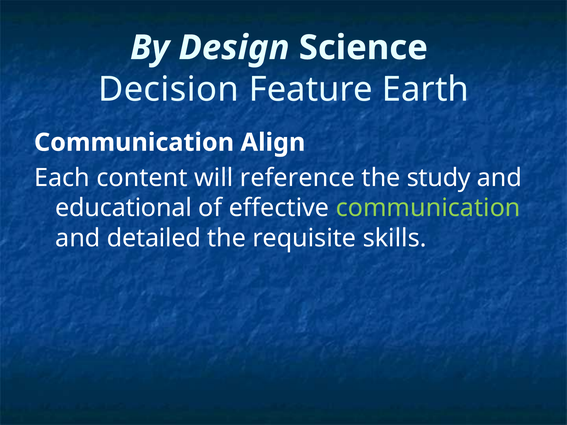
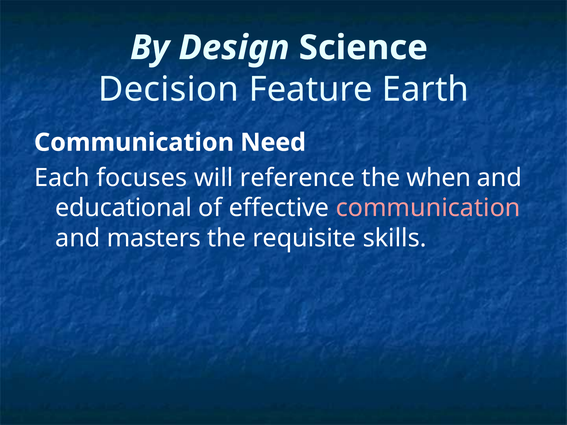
Align: Align -> Need (273, 143)
content: content -> focuses (142, 178)
study: study -> when (439, 178)
communication colour: light green -> pink (428, 208)
detailed: detailed -> masters (154, 238)
